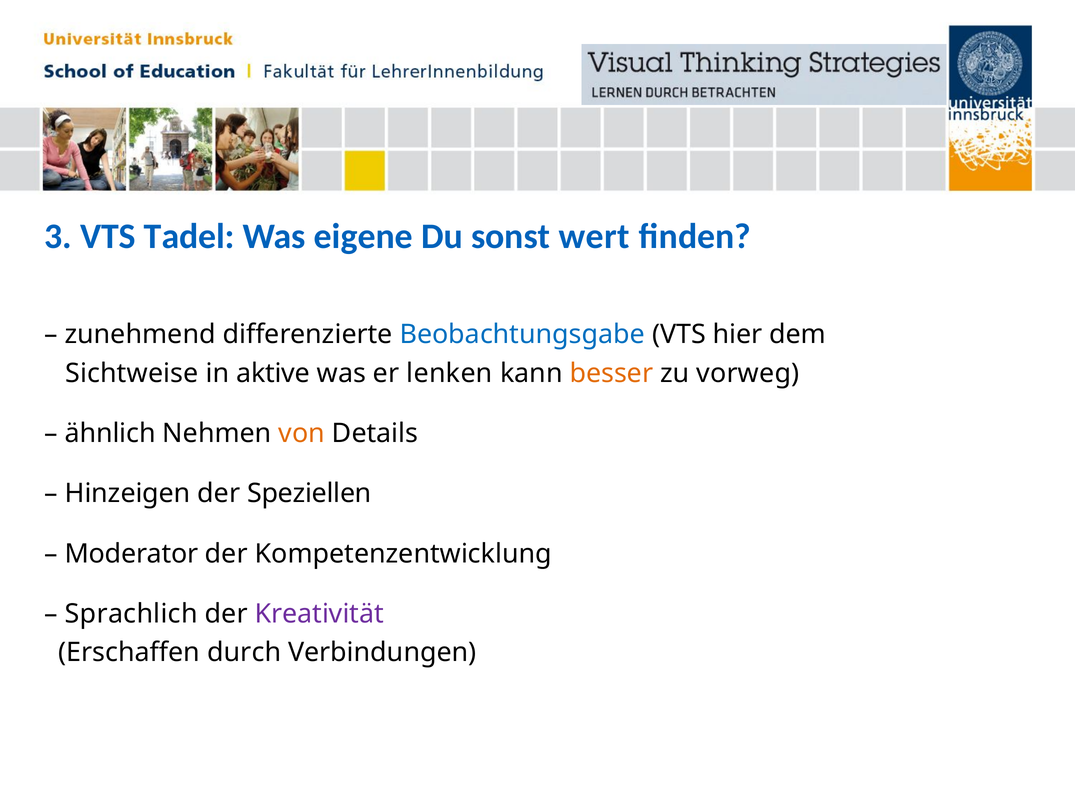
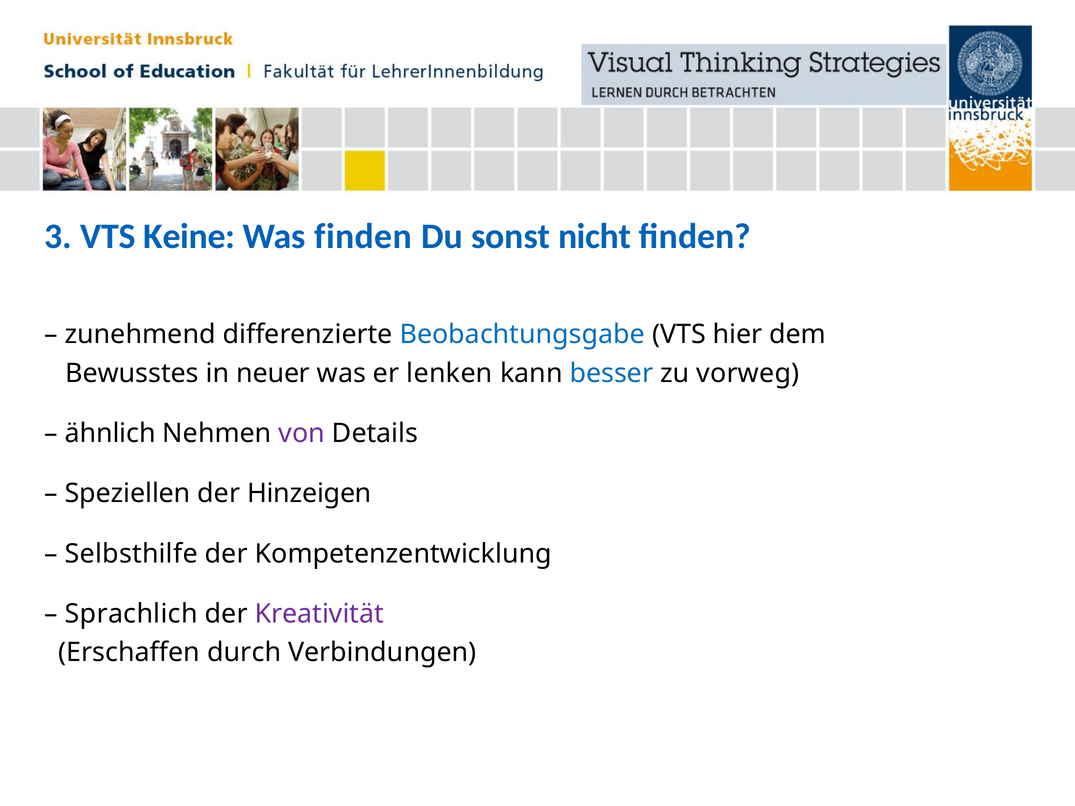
Tadel: Tadel -> Keine (189, 237)
Was eigene: eigene -> finden (363, 237)
wert: wert -> nicht (595, 237)
Sichtweise: Sichtweise -> Bewusstes (132, 373)
aktive: aktive -> neuer (273, 373)
besser colour: orange -> blue (611, 373)
von colour: orange -> purple (302, 434)
Hinzeigen: Hinzeigen -> Speziellen (128, 494)
Speziellen: Speziellen -> Hinzeigen (309, 494)
Moderator: Moderator -> Selbsthilfe (131, 554)
